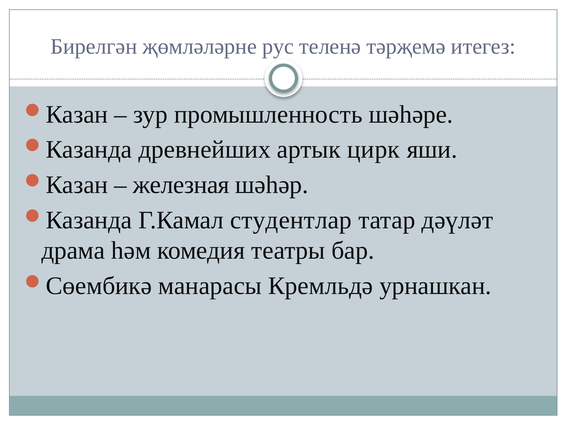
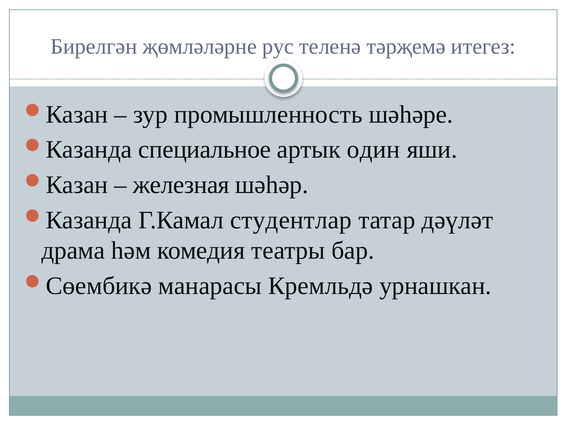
древнейших: древнейших -> специальное (205, 150)
цирк: цирк -> один (373, 150)
